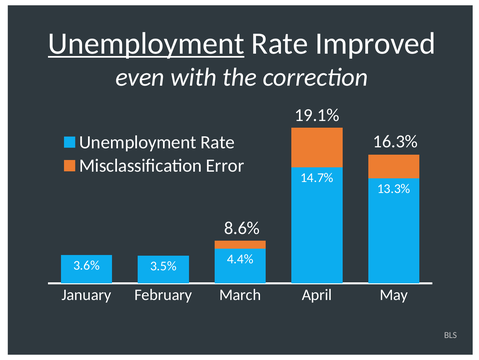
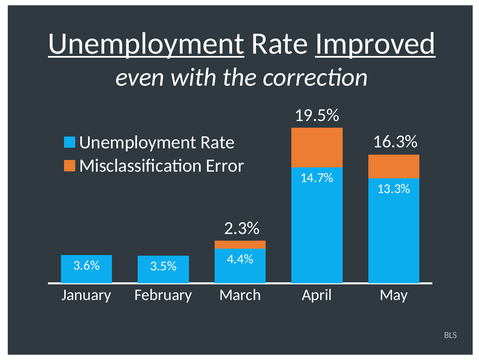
Improved underline: none -> present (375, 43)
19.1%: 19.1% -> 19.5% (317, 115)
8.6%: 8.6% -> 2.3% (242, 228)
